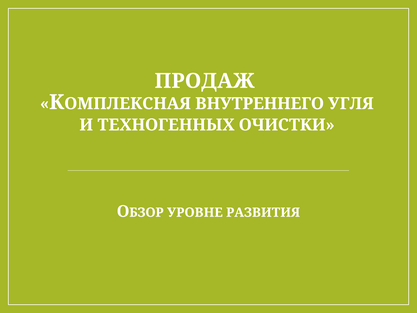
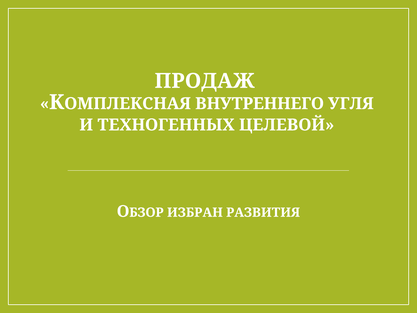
ОЧИСТКИ: ОЧИСТКИ -> ЦЕЛЕВОЙ (287, 125)
УРОВНЕ: УРОВНЕ -> ИЗБРАН (195, 212)
